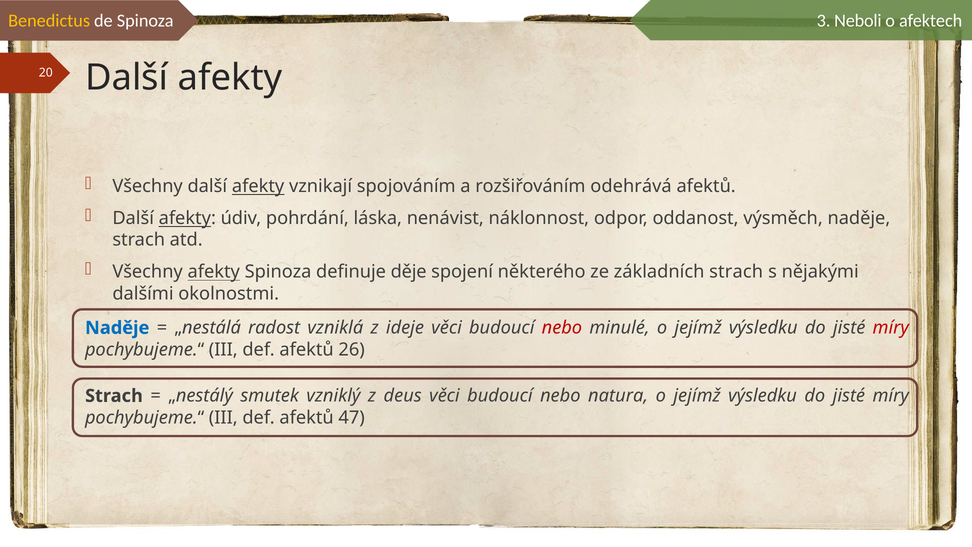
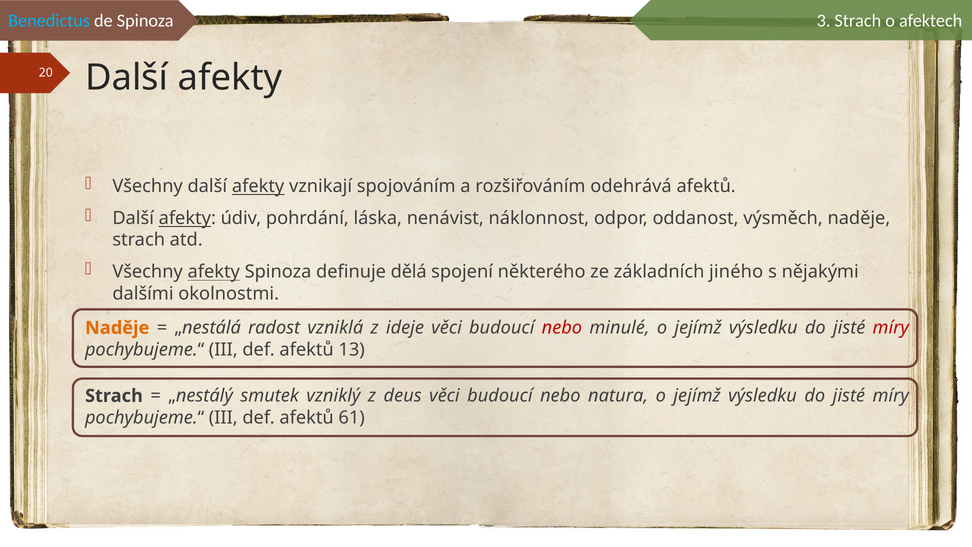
Benedictus colour: yellow -> light blue (49, 21)
3 Neboli: Neboli -> Strach (858, 21)
děje: děje -> dělá (409, 272)
základních strach: strach -> jiného (736, 272)
Naděje colour: blue -> orange (117, 328)
26: 26 -> 13 (352, 350)
47: 47 -> 61 (352, 418)
